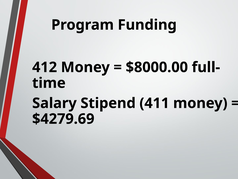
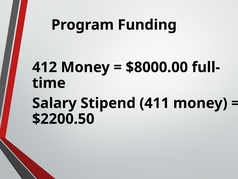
$4279.69: $4279.69 -> $2200.50 (63, 119)
